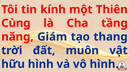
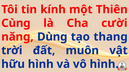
tầng: tầng -> cười (114, 23)
Giám: Giám -> Dùng (52, 37)
